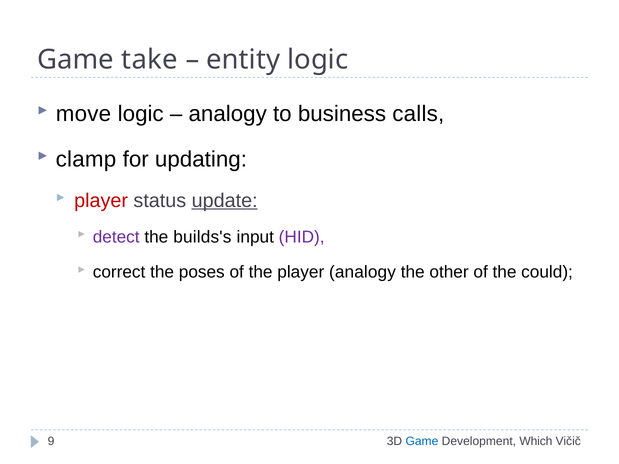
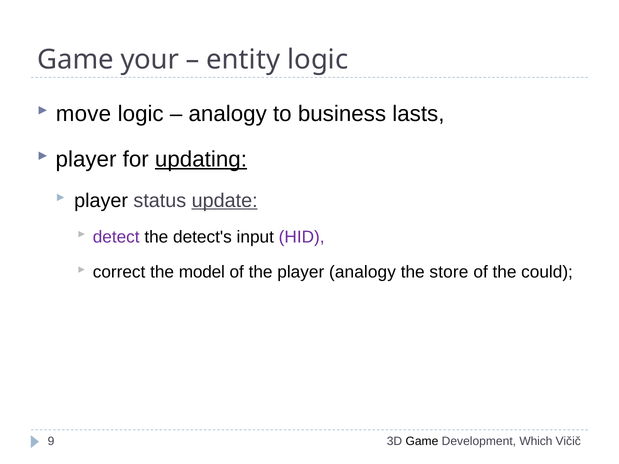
take: take -> your (150, 60)
calls: calls -> lasts (418, 114)
clamp: clamp -> player (86, 159)
updating underline: none -> present (201, 159)
player colour: red -> black (101, 201)
builds's: builds's -> detect's (202, 237)
poses: poses -> model (202, 272)
other: other -> store (449, 272)
Game colour: blue -> black (422, 441)
